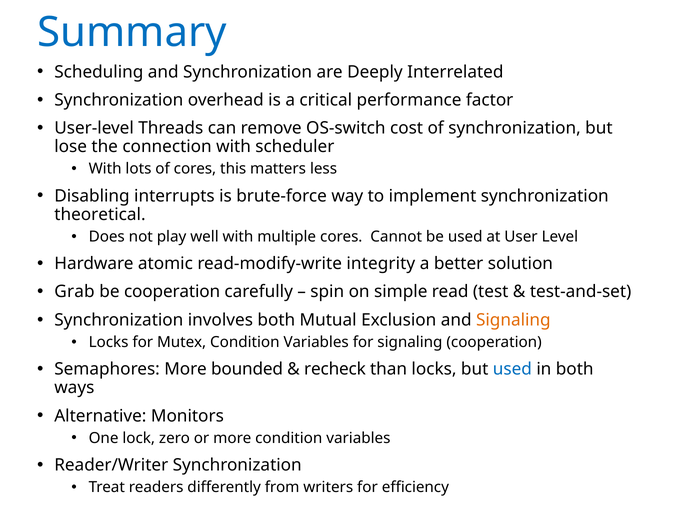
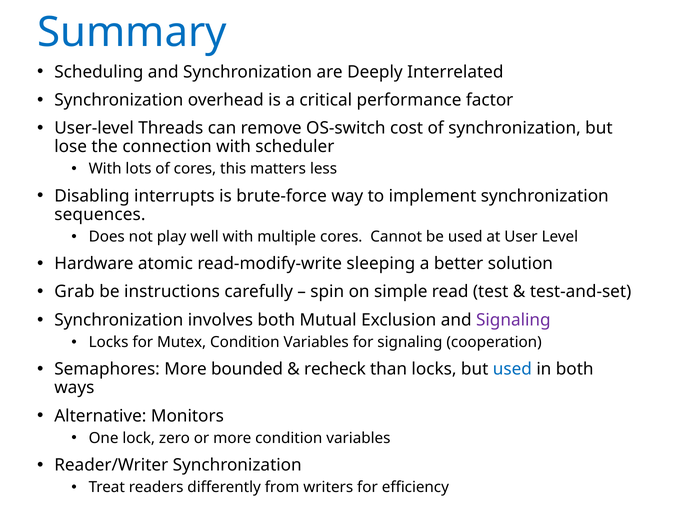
theoretical: theoretical -> sequences (100, 215)
integrity: integrity -> sleeping (381, 264)
be cooperation: cooperation -> instructions (172, 292)
Signaling colour: orange -> purple (513, 320)
